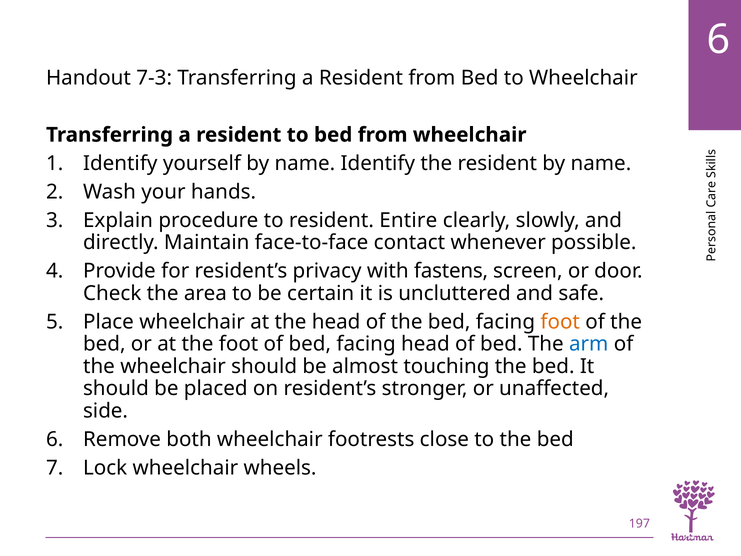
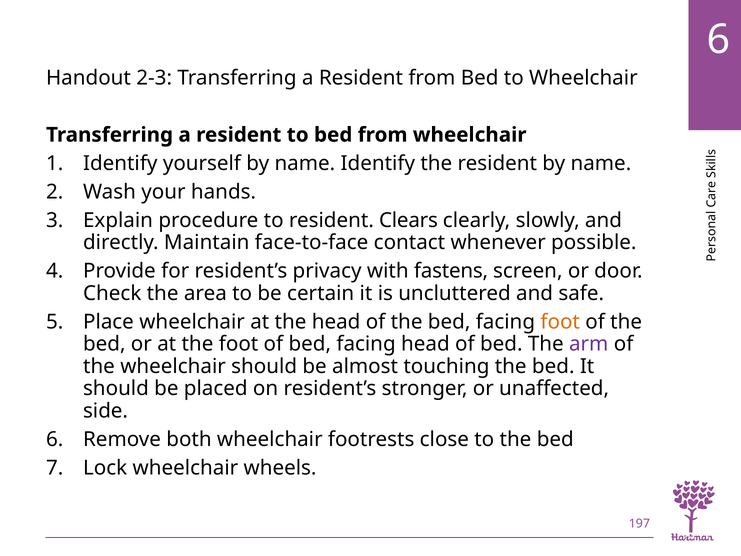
7-3: 7-3 -> 2-3 (154, 78)
Entire: Entire -> Clears (408, 220)
arm colour: blue -> purple (589, 344)
